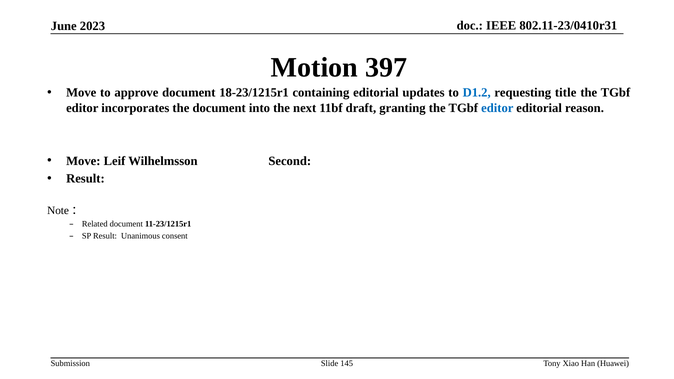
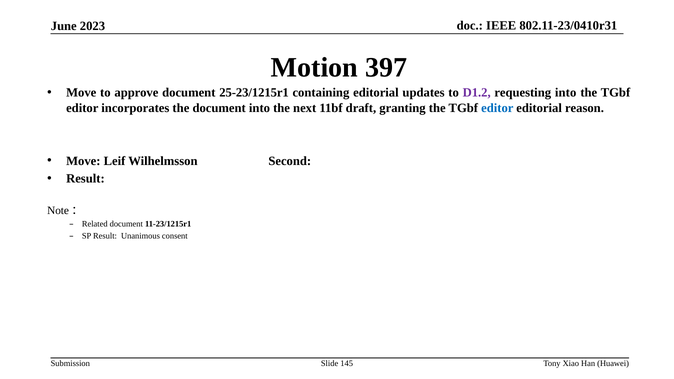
18-23/1215r1: 18-23/1215r1 -> 25-23/1215r1 (254, 93)
D1.2 colour: blue -> purple (477, 93)
requesting title: title -> into (566, 93)
